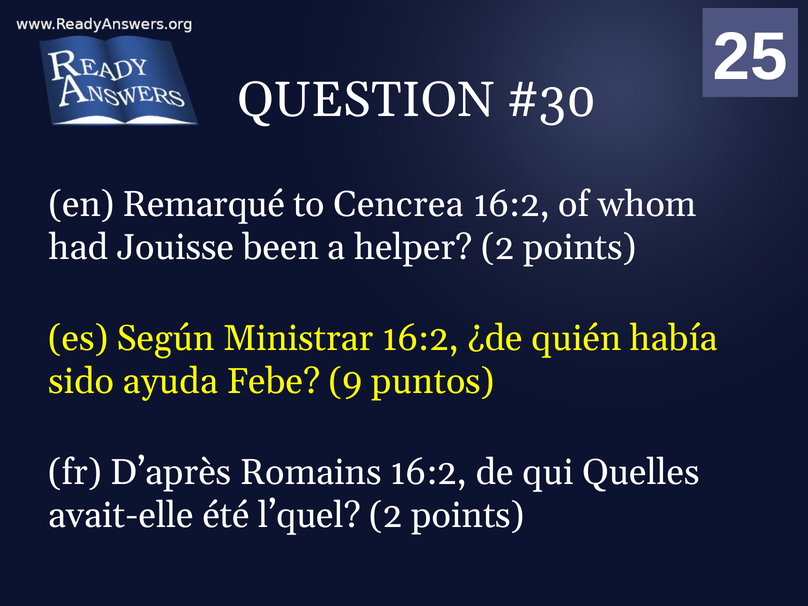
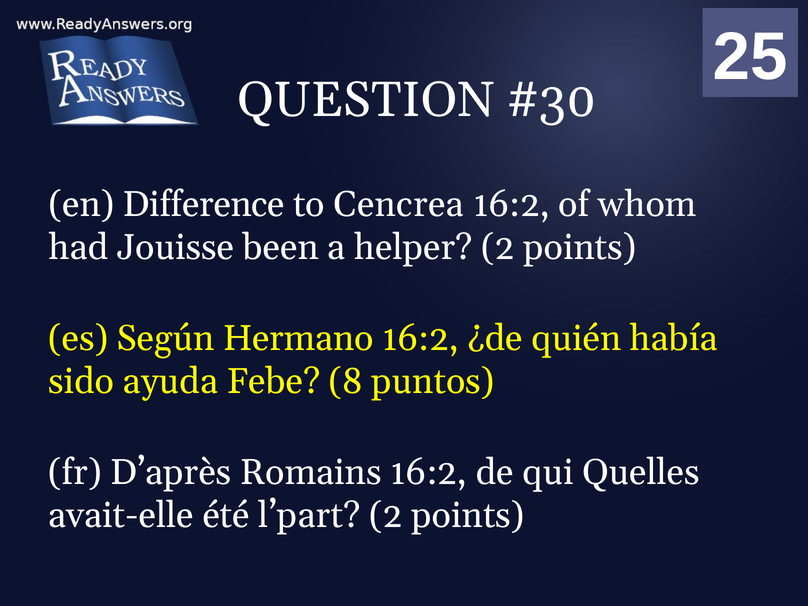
Remarqué: Remarqué -> Difference (204, 204)
Ministrar: Ministrar -> Hermano (298, 338)
9: 9 -> 8 (346, 382)
l’quel: l’quel -> l’part (309, 516)
